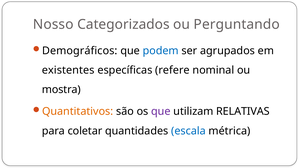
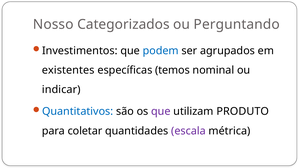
Demográficos: Demográficos -> Investimentos (80, 51)
refere: refere -> temos (172, 70)
mostra: mostra -> indicar (61, 90)
Quantitativos colour: orange -> blue (78, 112)
RELATIVAS: RELATIVAS -> PRODUTO (243, 112)
escala colour: blue -> purple (188, 131)
